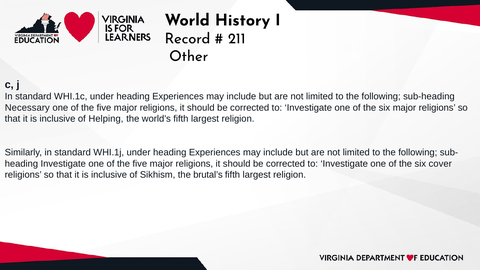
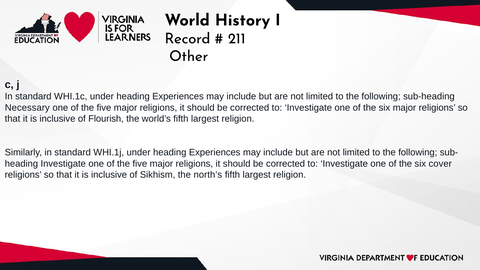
Helping: Helping -> Flourish (106, 119)
brutal’s: brutal’s -> north’s (208, 175)
